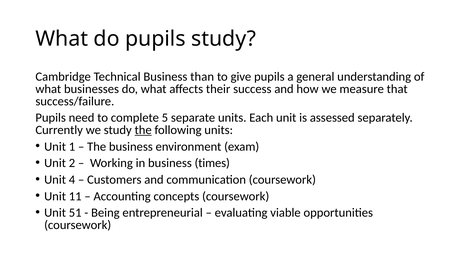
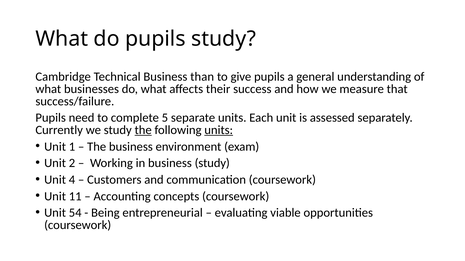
units underline: none -> present (219, 130)
business times: times -> study (212, 163)
51: 51 -> 54 (75, 213)
